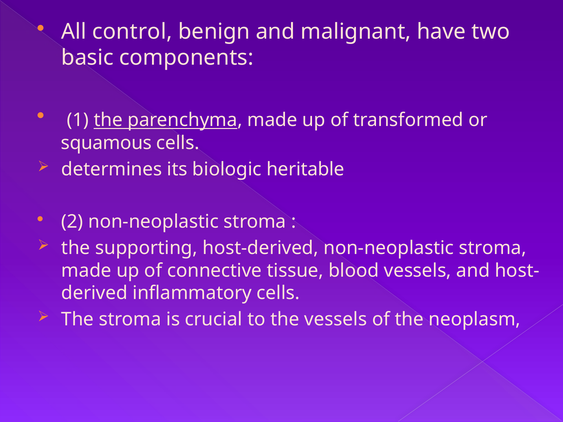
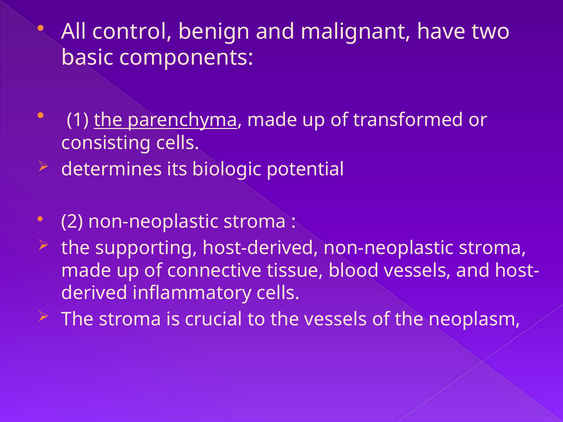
squamous: squamous -> consisting (106, 143)
heritable: heritable -> potential (305, 169)
